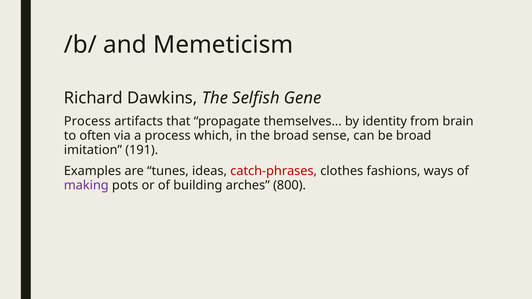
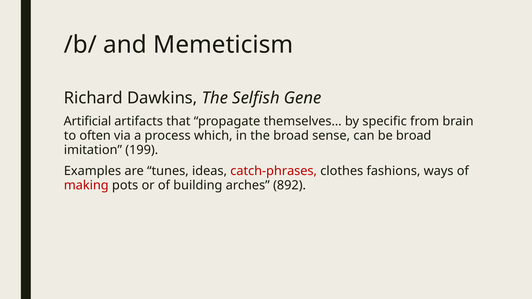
Process: Process -> Artificial (87, 121)
identity: identity -> specific (385, 121)
191: 191 -> 199 (142, 150)
making colour: purple -> red (86, 186)
800: 800 -> 892 (290, 186)
